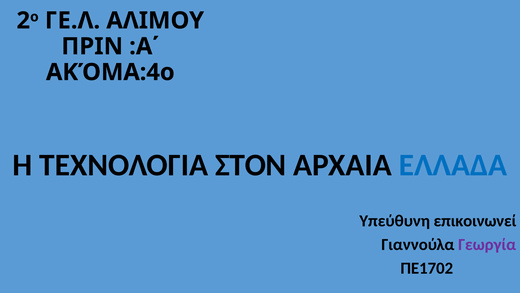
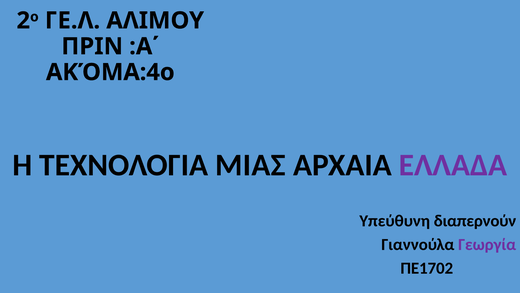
ΣΤΟΝ: ΣΤΟΝ -> ΜΙΑΣ (250, 165)
ΕΛΛΑΔΑ colour: blue -> purple (453, 165)
επικοινωνεί: επικοινωνεί -> διαπερνούν (475, 221)
